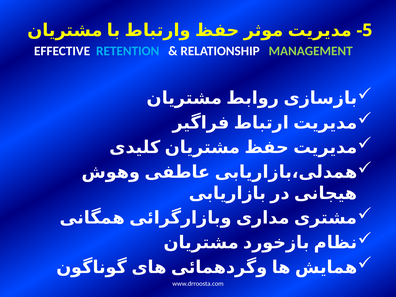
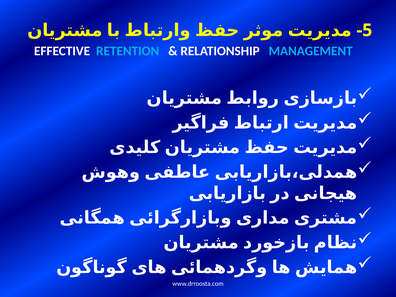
MANAGEMENT colour: light green -> light blue (311, 51)
